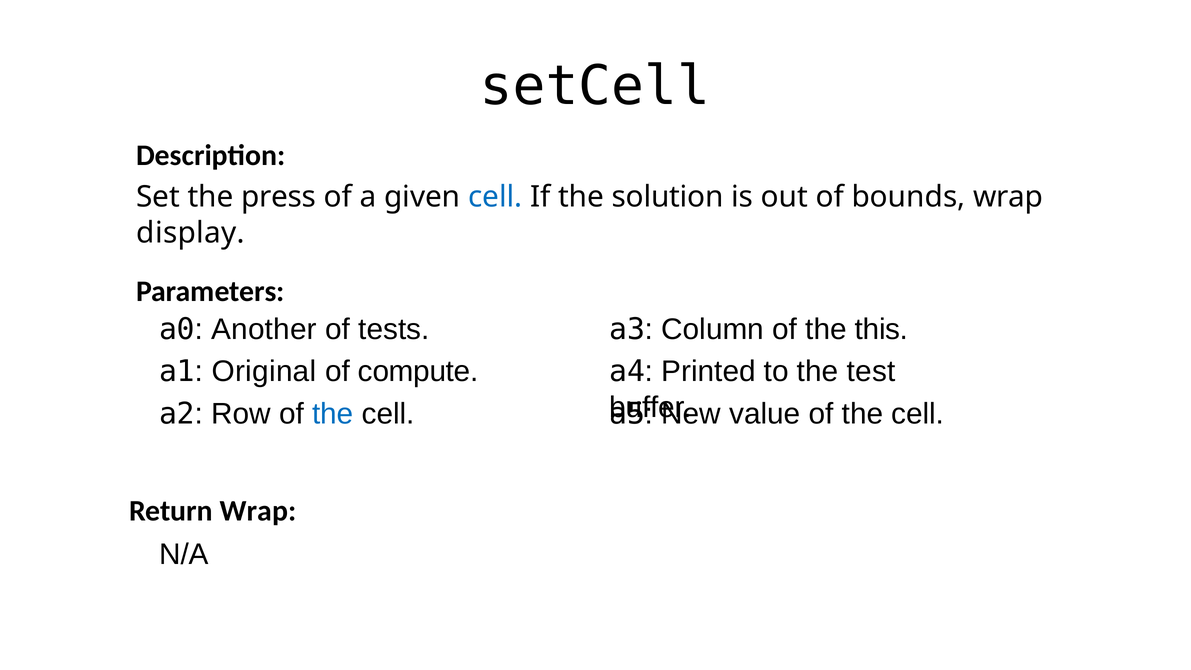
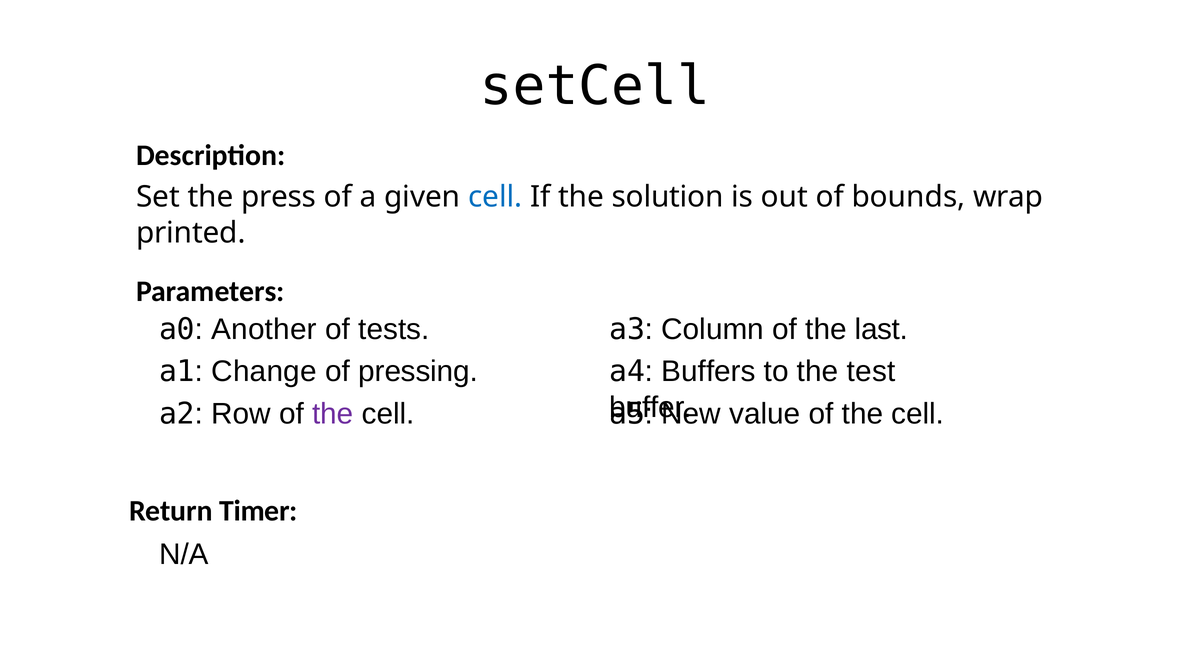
display: display -> printed (191, 233)
this: this -> last (881, 329)
Original: Original -> Change (264, 372)
compute: compute -> pressing (418, 372)
Printed: Printed -> Buffers (709, 372)
the colour: blue -> purple (333, 414)
Return Wrap: Wrap -> Timer (258, 511)
